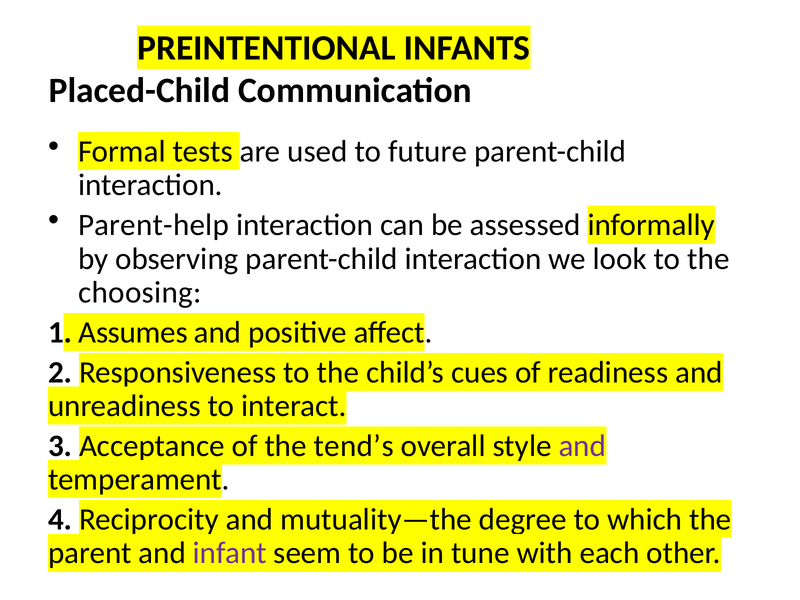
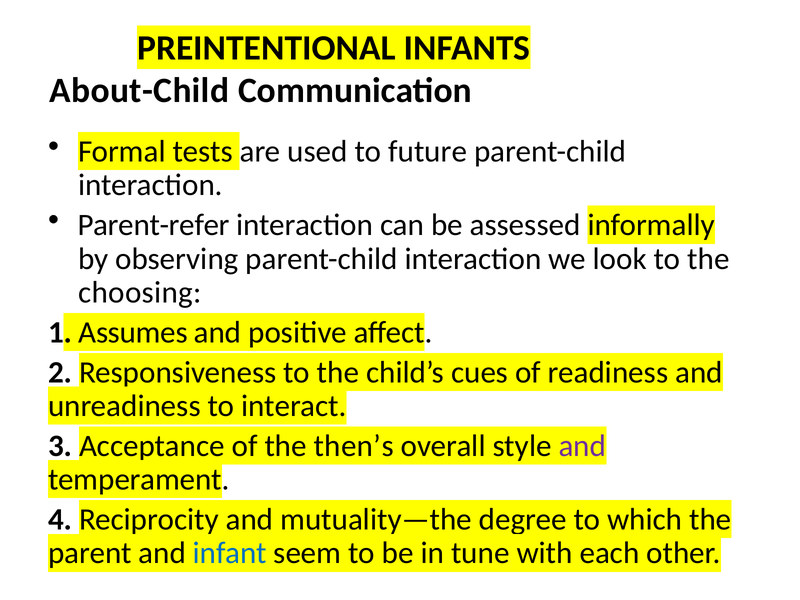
Placed-Child: Placed-Child -> About-Child (139, 90)
Parent-help: Parent-help -> Parent-refer (154, 225)
tend’s: tend’s -> then’s (354, 446)
infant colour: purple -> blue (230, 553)
